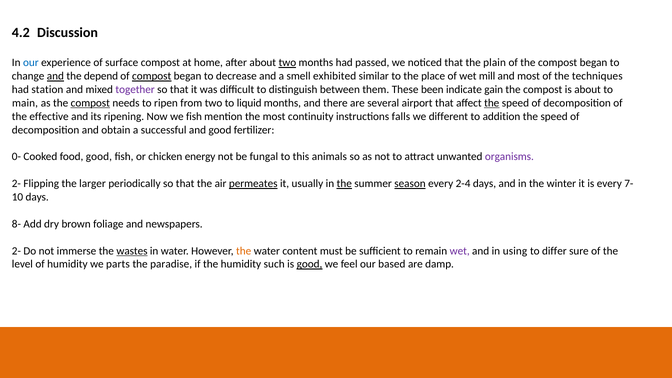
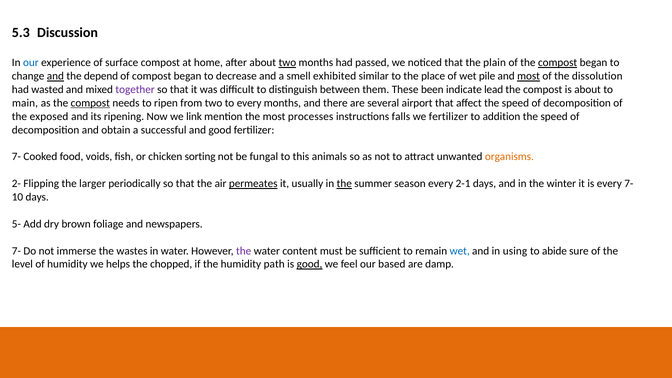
4.2: 4.2 -> 5.3 (21, 33)
compost underline: none -> present (558, 63)
compost underline: present -> none (152, 76)
mill: mill -> pile (487, 76)
most underline: none -> present (529, 76)
techniques: techniques -> dissolution (597, 76)
station: station -> wasted (47, 90)
gain: gain -> lead (494, 90)
to liquid: liquid -> every (249, 103)
the underline: present -> none (492, 103)
effective: effective -> exposed (49, 116)
we fish: fish -> link (194, 116)
continuity: continuity -> processes (311, 116)
we different: different -> fertilizer (448, 116)
0-: 0- -> 7- (16, 157)
food good: good -> voids (99, 157)
energy: energy -> sorting (200, 157)
organisms colour: purple -> orange (509, 157)
season underline: present -> none (410, 184)
2-4: 2-4 -> 2-1 (463, 184)
8-: 8- -> 5- (16, 224)
2-: 2- -> 7- (16, 251)
wastes underline: present -> none (132, 251)
the colour: orange -> purple (244, 251)
wet colour: purple -> blue (460, 251)
differ: differ -> abide (554, 251)
parts: parts -> helps (118, 264)
paradise: paradise -> chopped (171, 264)
such: such -> path (274, 264)
